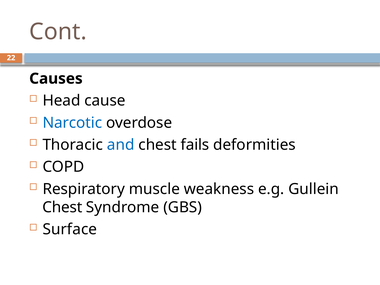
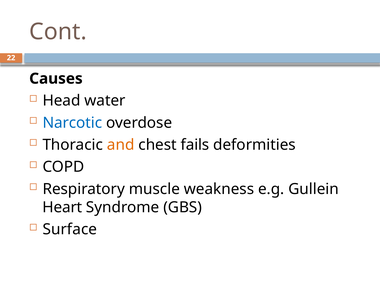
cause: cause -> water (105, 101)
and colour: blue -> orange (121, 145)
Chest: Chest -> Heart (62, 207)
